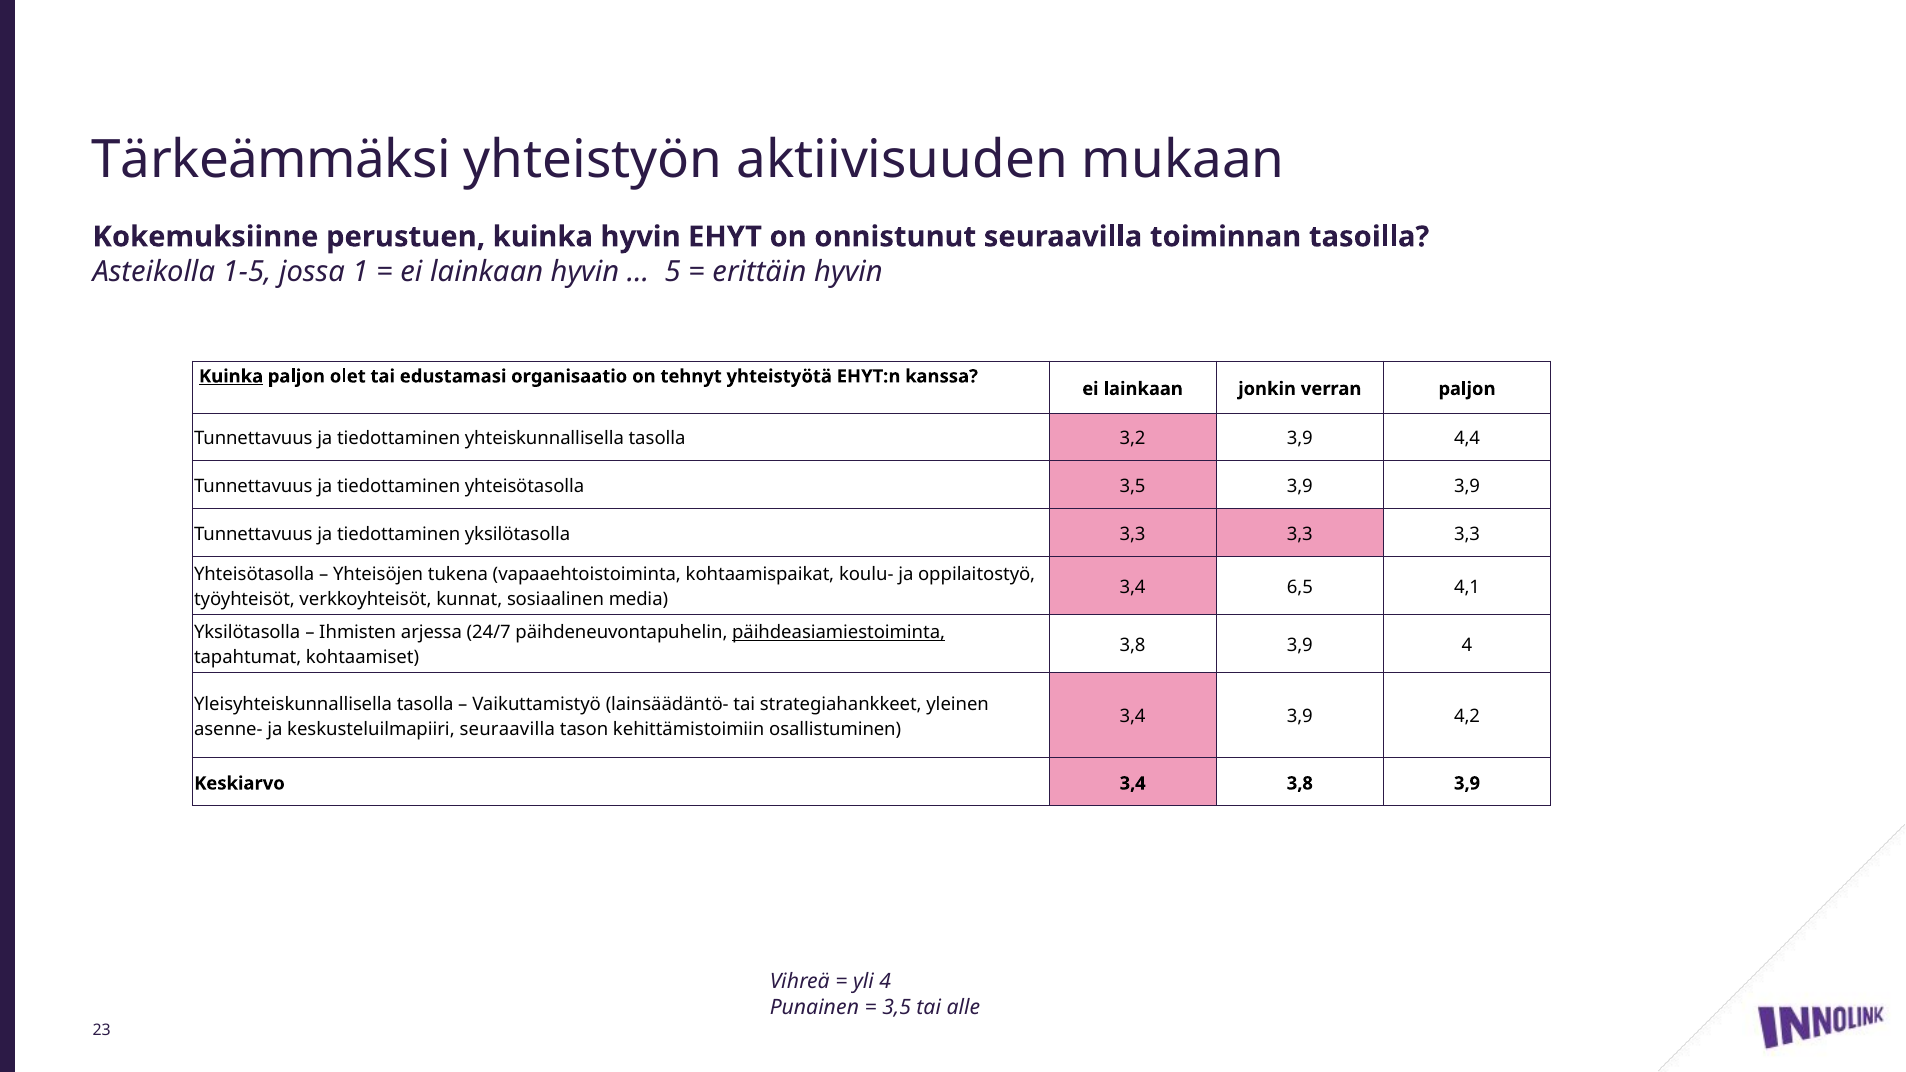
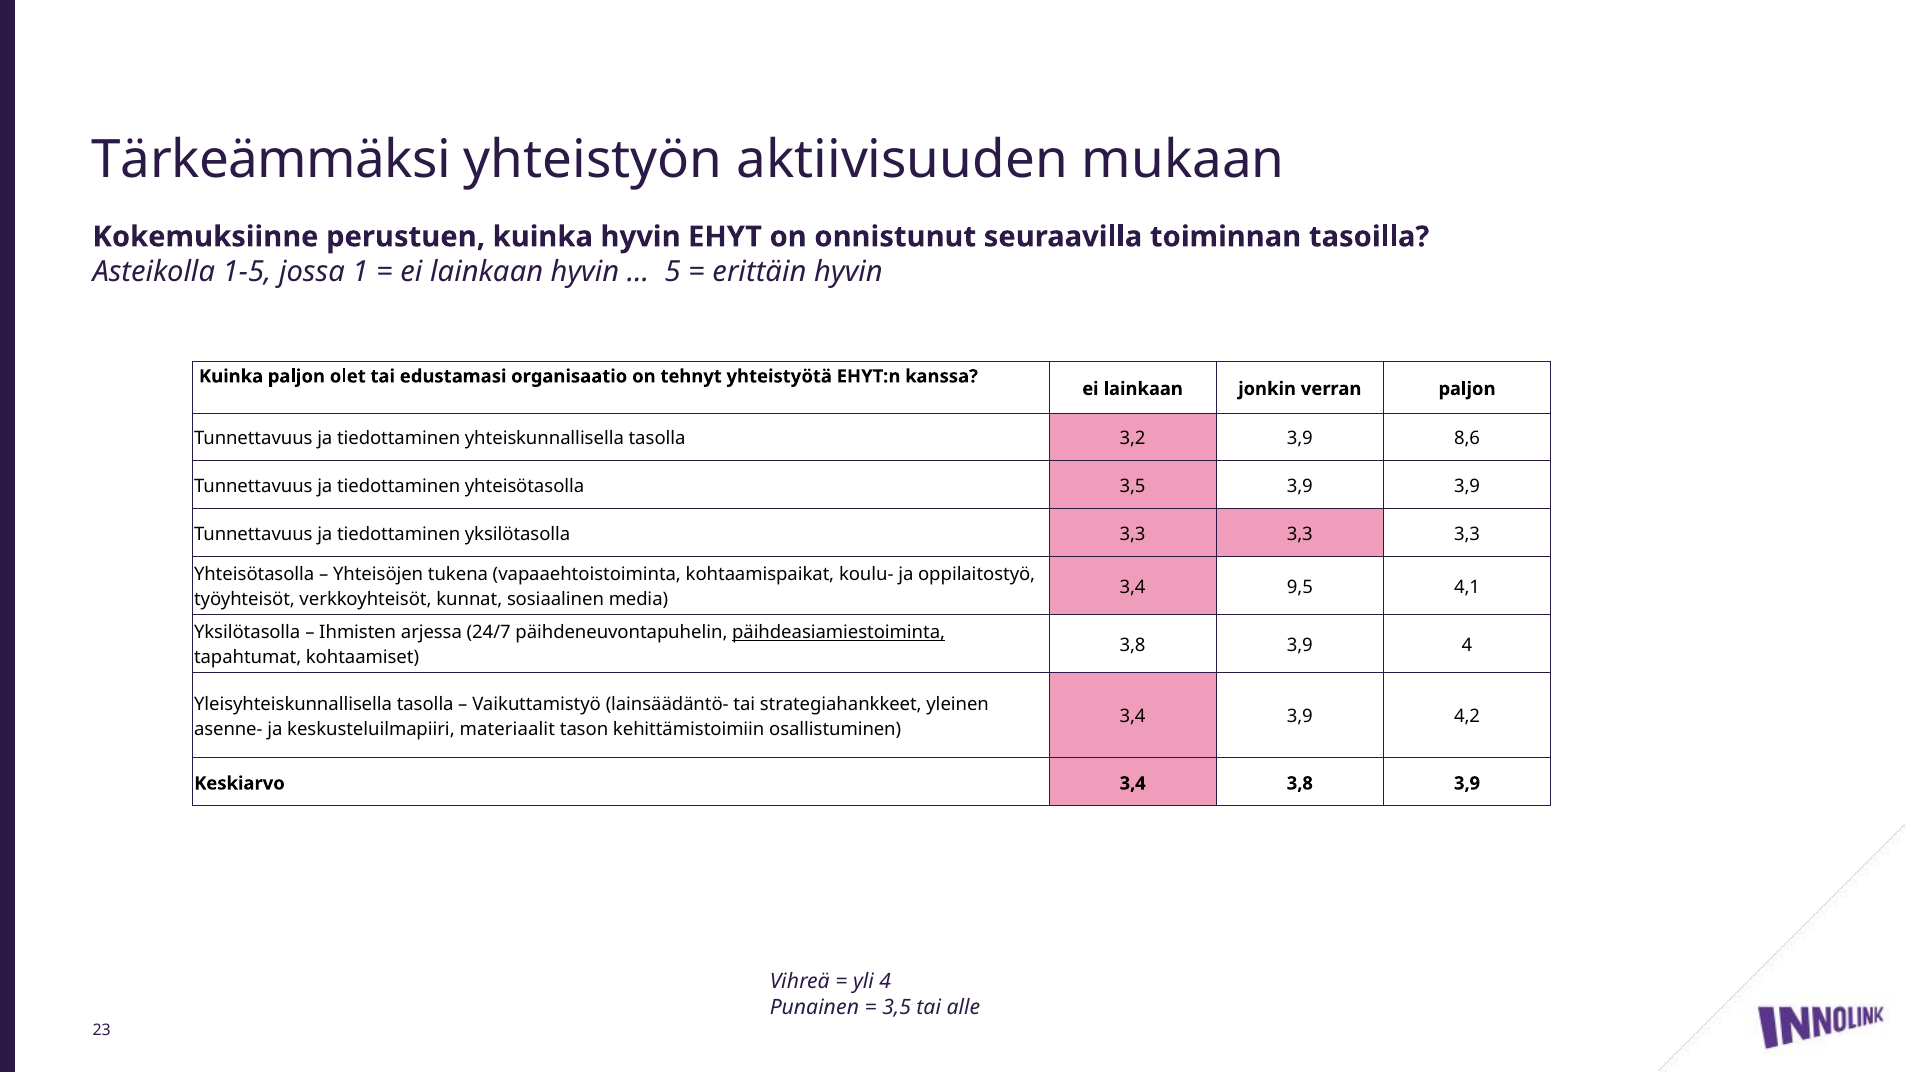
Kuinka underline: present -> none (231, 376)
4,4: 4,4 -> 8,6 (1467, 439)
6,5: 6,5 -> 9,5 (1300, 587)
keskusteluilmapiiri seuraavilla: seuraavilla -> materiaalit (507, 729)
